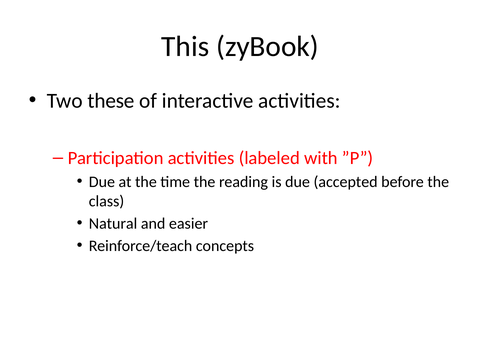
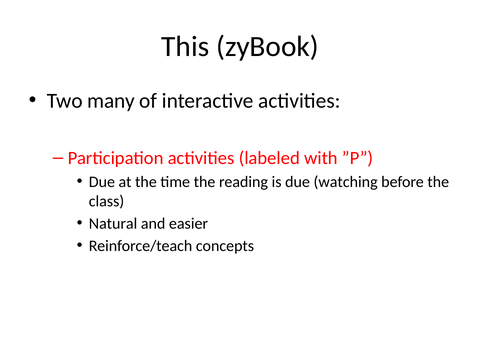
these: these -> many (111, 101)
accepted: accepted -> watching (346, 182)
